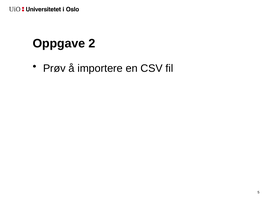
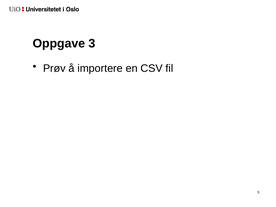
2: 2 -> 3 (92, 43)
